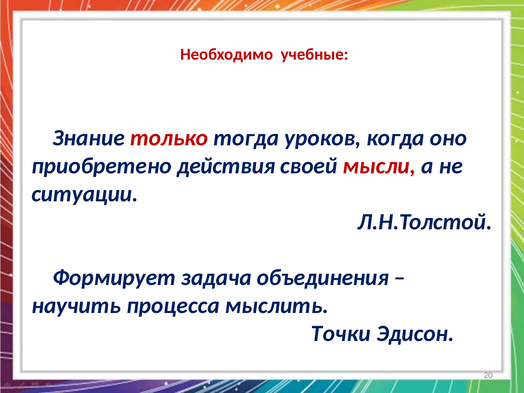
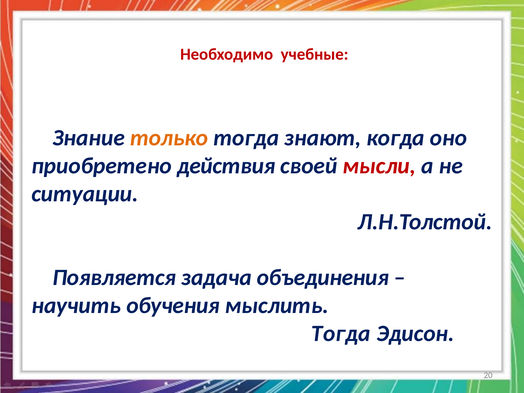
только colour: red -> orange (169, 138)
уроков: уроков -> знают (323, 138)
Формирует: Формирует -> Появляется (114, 278)
процесса: процесса -> обучения (173, 306)
Точки: Точки -> Тогда (341, 334)
